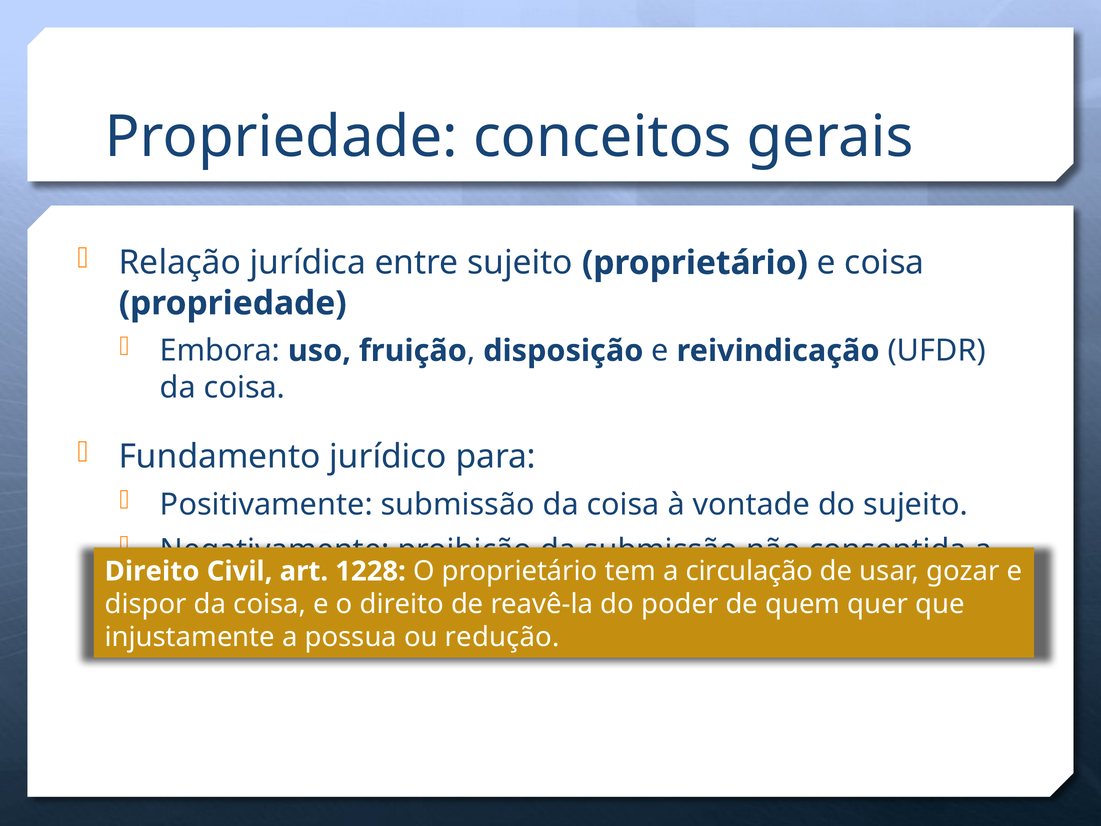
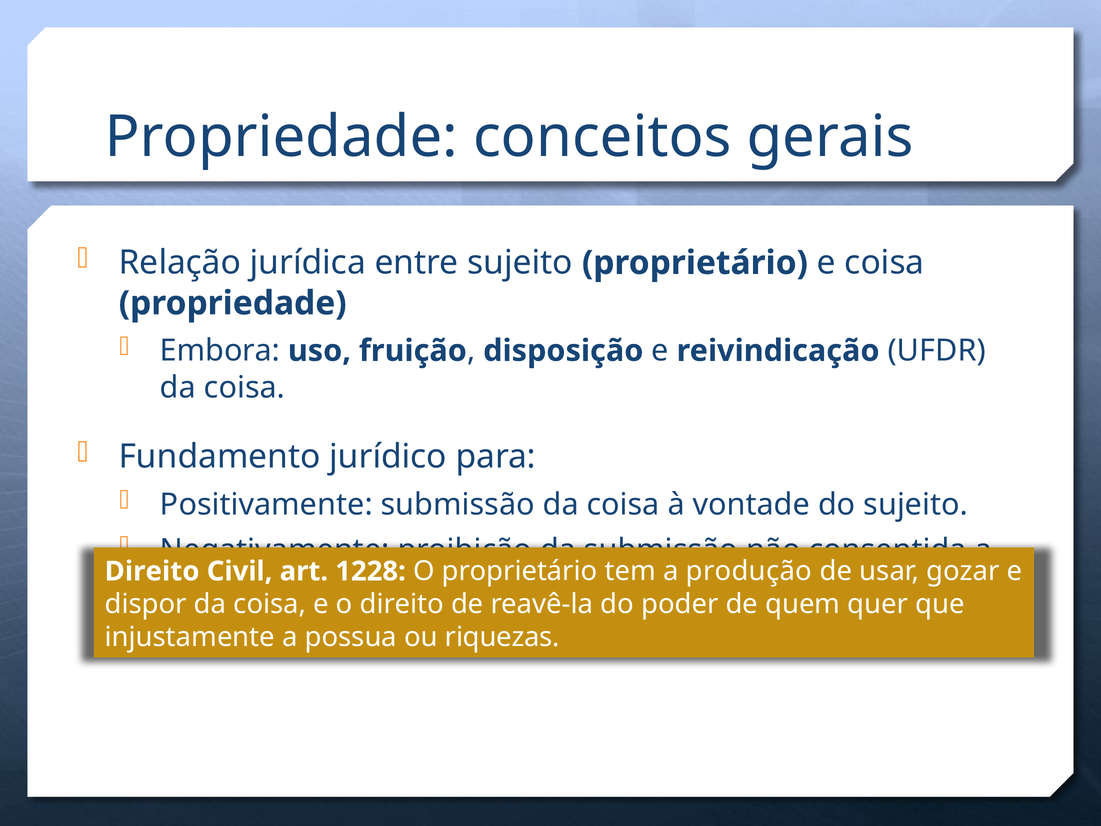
circulação: circulação -> produção (749, 571)
redução: redução -> riquezas (502, 637)
